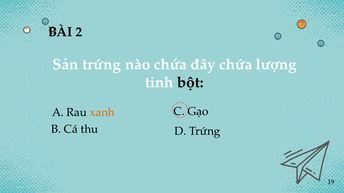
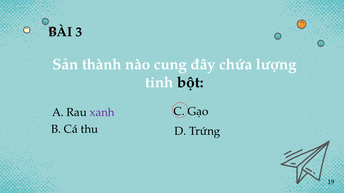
2: 2 -> 3 (79, 32)
Sản trứng: trứng -> thành (102, 65)
nào chứa: chứa -> cung (171, 65)
xanh colour: orange -> purple (102, 113)
